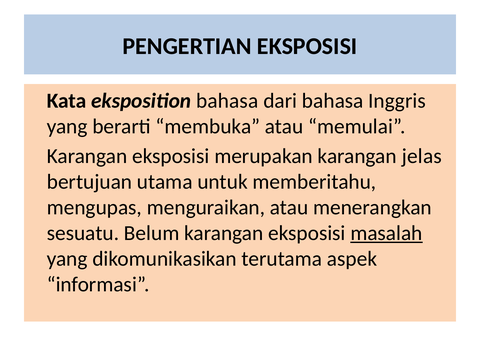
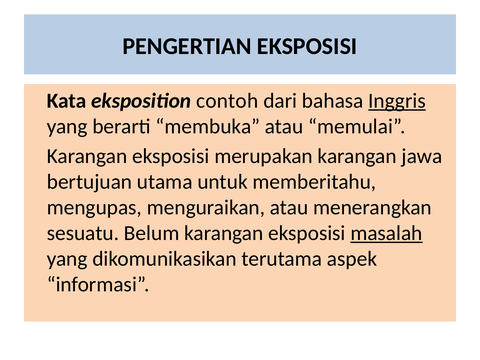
eksposition bahasa: bahasa -> contoh (227, 101)
Inggris underline: none -> present (397, 101)
jelas: jelas -> jawa (422, 156)
